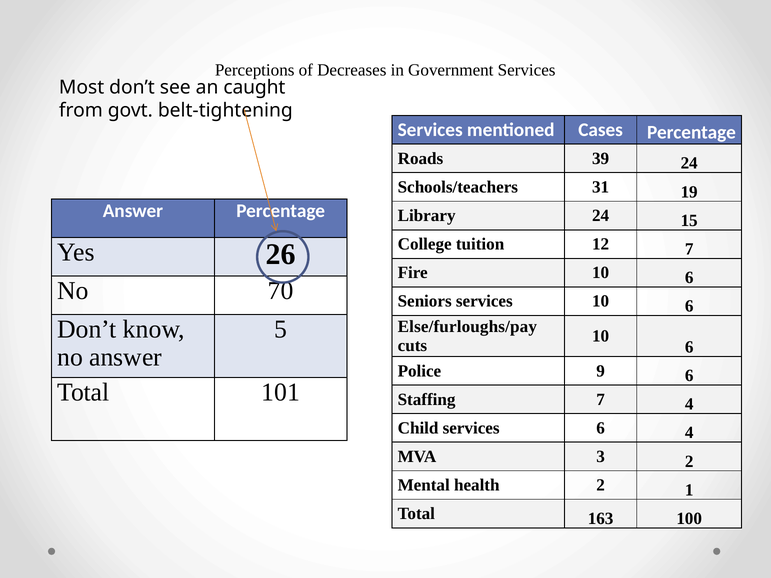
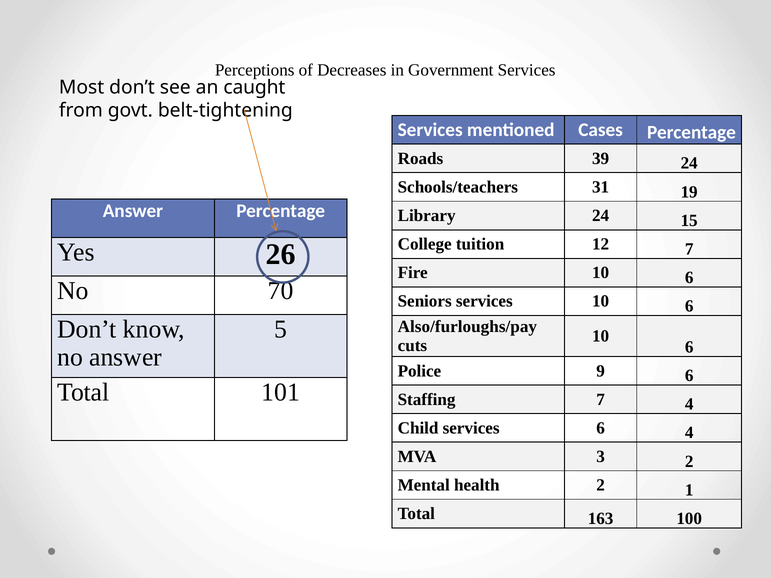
Else/furloughs/pay: Else/furloughs/pay -> Also/furloughs/pay (467, 327)
